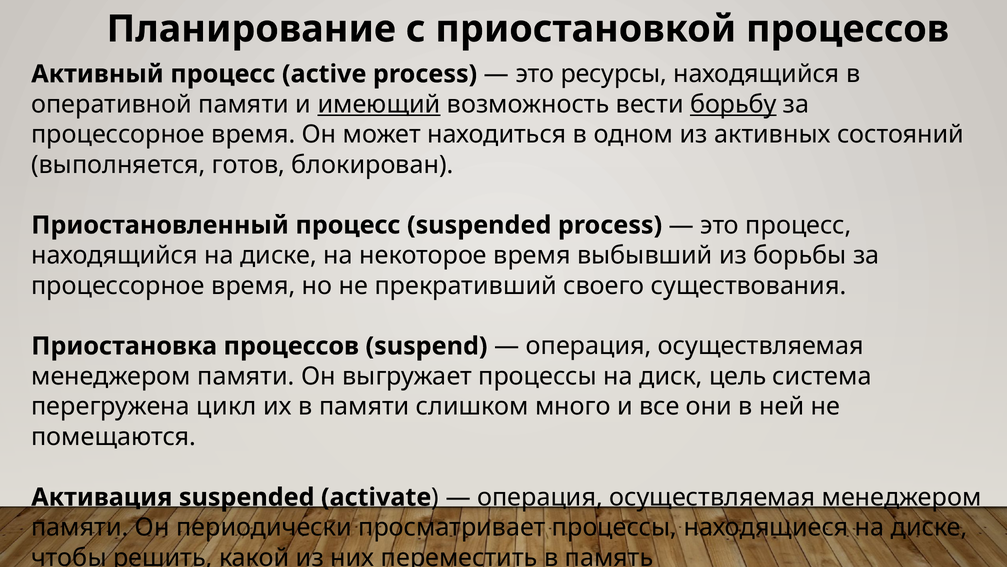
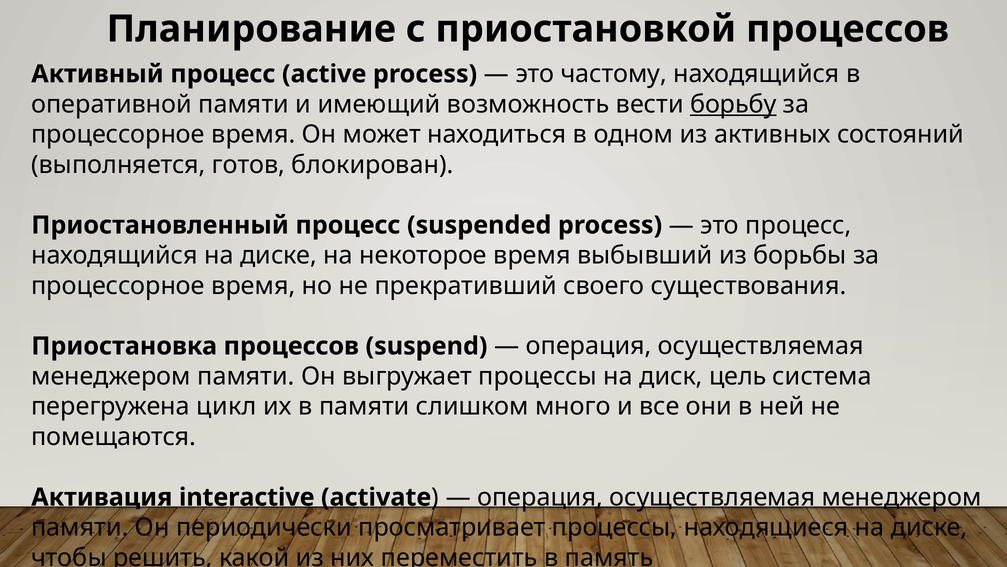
ресурсы: ресурсы -> частому (614, 74)
имеющий underline: present -> none (379, 104)
Активация suspended: suspended -> interactive (247, 497)
